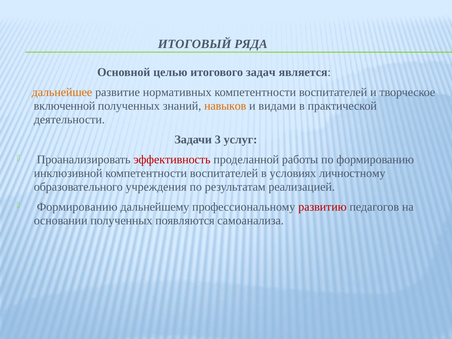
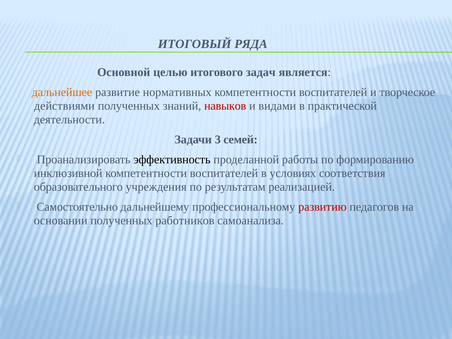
включенной: включенной -> действиями (64, 106)
навыков colour: orange -> red (225, 106)
услуг: услуг -> семей (241, 140)
эффективность colour: red -> black (172, 160)
личностному: личностному -> соответствия (352, 173)
Формированию: Формированию -> Самостоятельно (77, 207)
появляются: появляются -> работников (185, 221)
